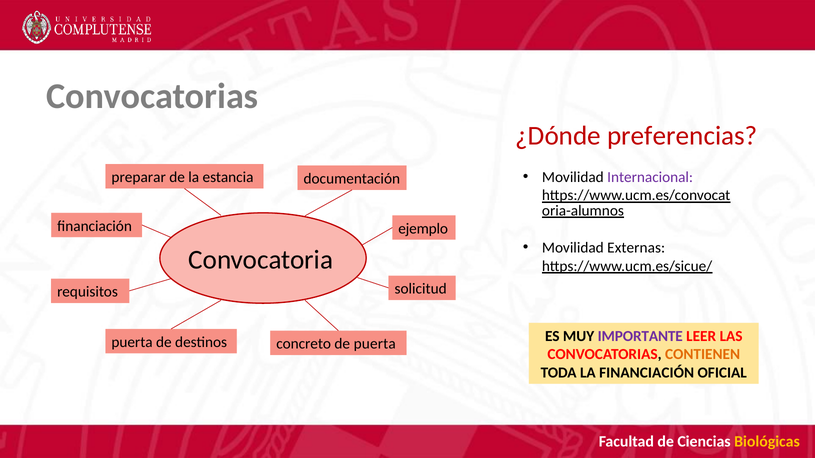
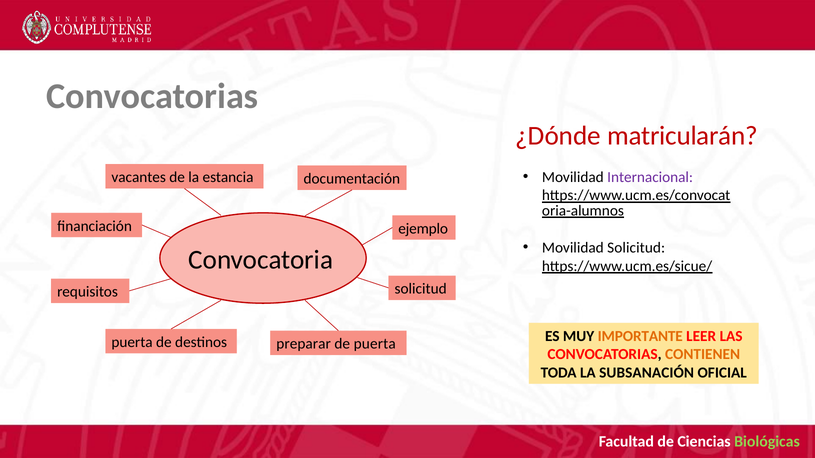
preferencias: preferencias -> matricularán (682, 136)
preparar: preparar -> vacantes (139, 178)
Movilidad Externas: Externas -> Solicitud (636, 248)
IMPORTANTE colour: purple -> orange (640, 336)
concreto: concreto -> preparar (304, 344)
LA FINANCIACIÓN: FINANCIACIÓN -> SUBSANACIÓN (647, 373)
Biológicas colour: yellow -> light green (767, 442)
